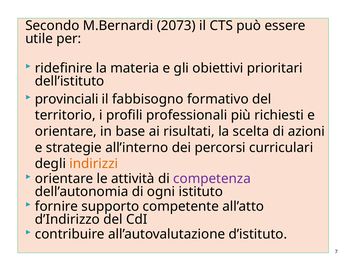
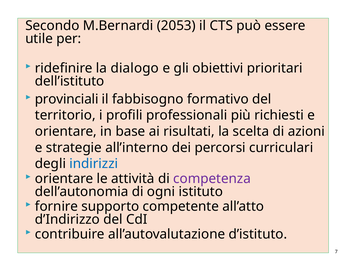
2073: 2073 -> 2053 (176, 26)
materia: materia -> dialogo (135, 68)
indirizzi colour: orange -> blue (94, 163)
